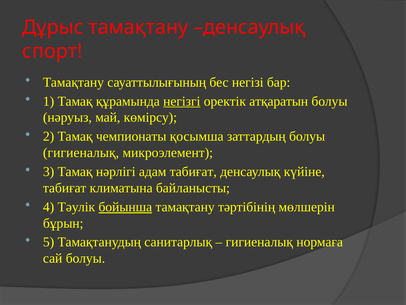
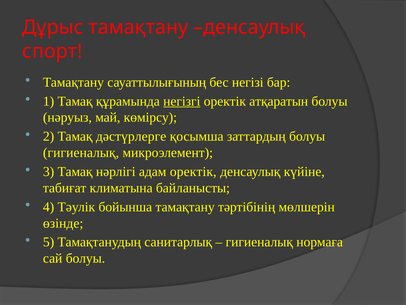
чемпионаты: чемпионаты -> дәстүрлерге (131, 136)
адам табиғат: табиғат -> оректік (193, 171)
бойынша underline: present -> none (125, 207)
бұрын: бұрын -> өзінде (63, 223)
